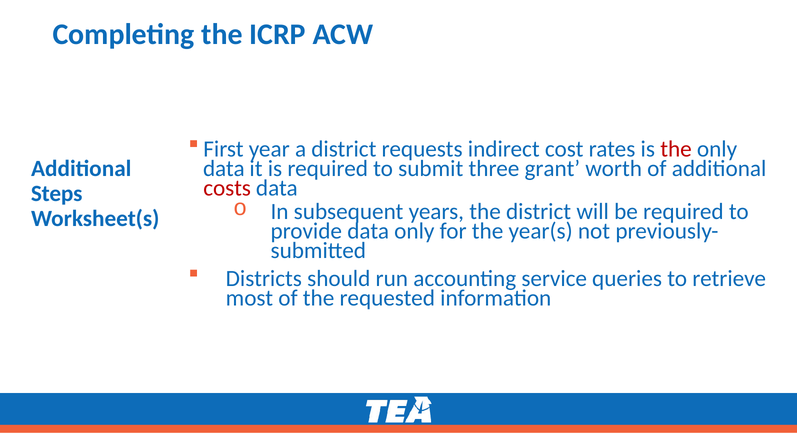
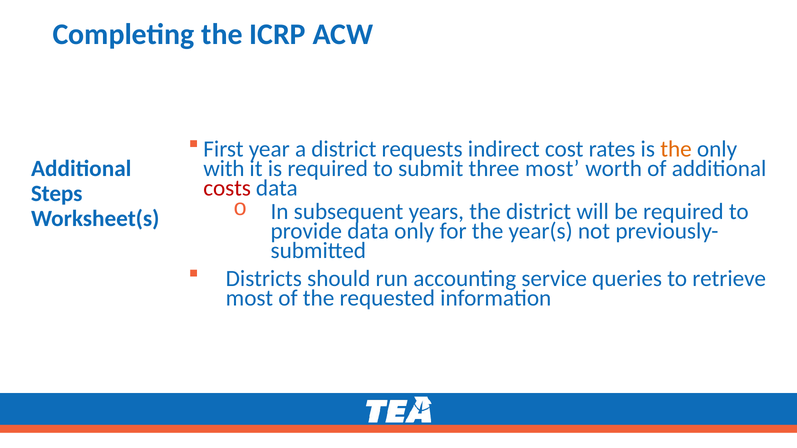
the colour: red -> orange (676, 149)
data: data -> with (224, 169)
three grant: grant -> most (552, 169)
